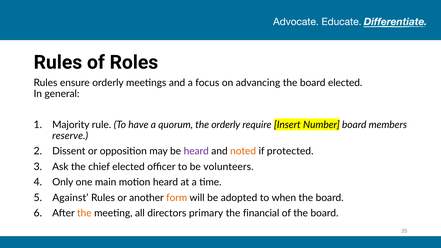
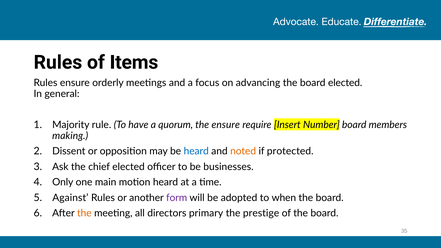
Roles: Roles -> Items (134, 62)
the orderly: orderly -> ensure (226, 125)
reserve: reserve -> making (70, 136)
heard colour: purple -> blue (196, 151)
volunteers: volunteers -> businesses (228, 167)
form colour: orange -> purple (177, 198)
financial: financial -> prestige (261, 213)
